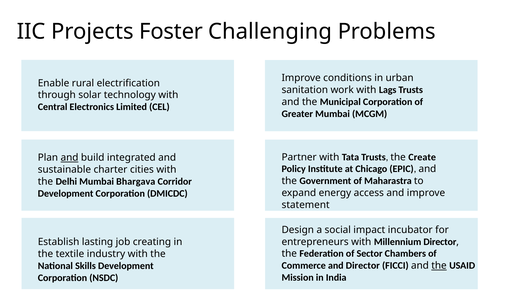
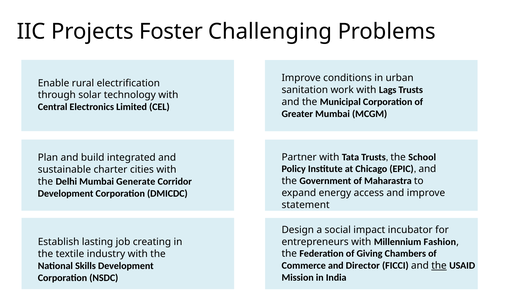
Create: Create -> School (422, 157)
and underline: present -> none (70, 157)
Bhargava: Bhargava -> Generate (136, 181)
Millennium Director: Director -> Fashion (440, 241)
Sector: Sector -> Giving (370, 253)
